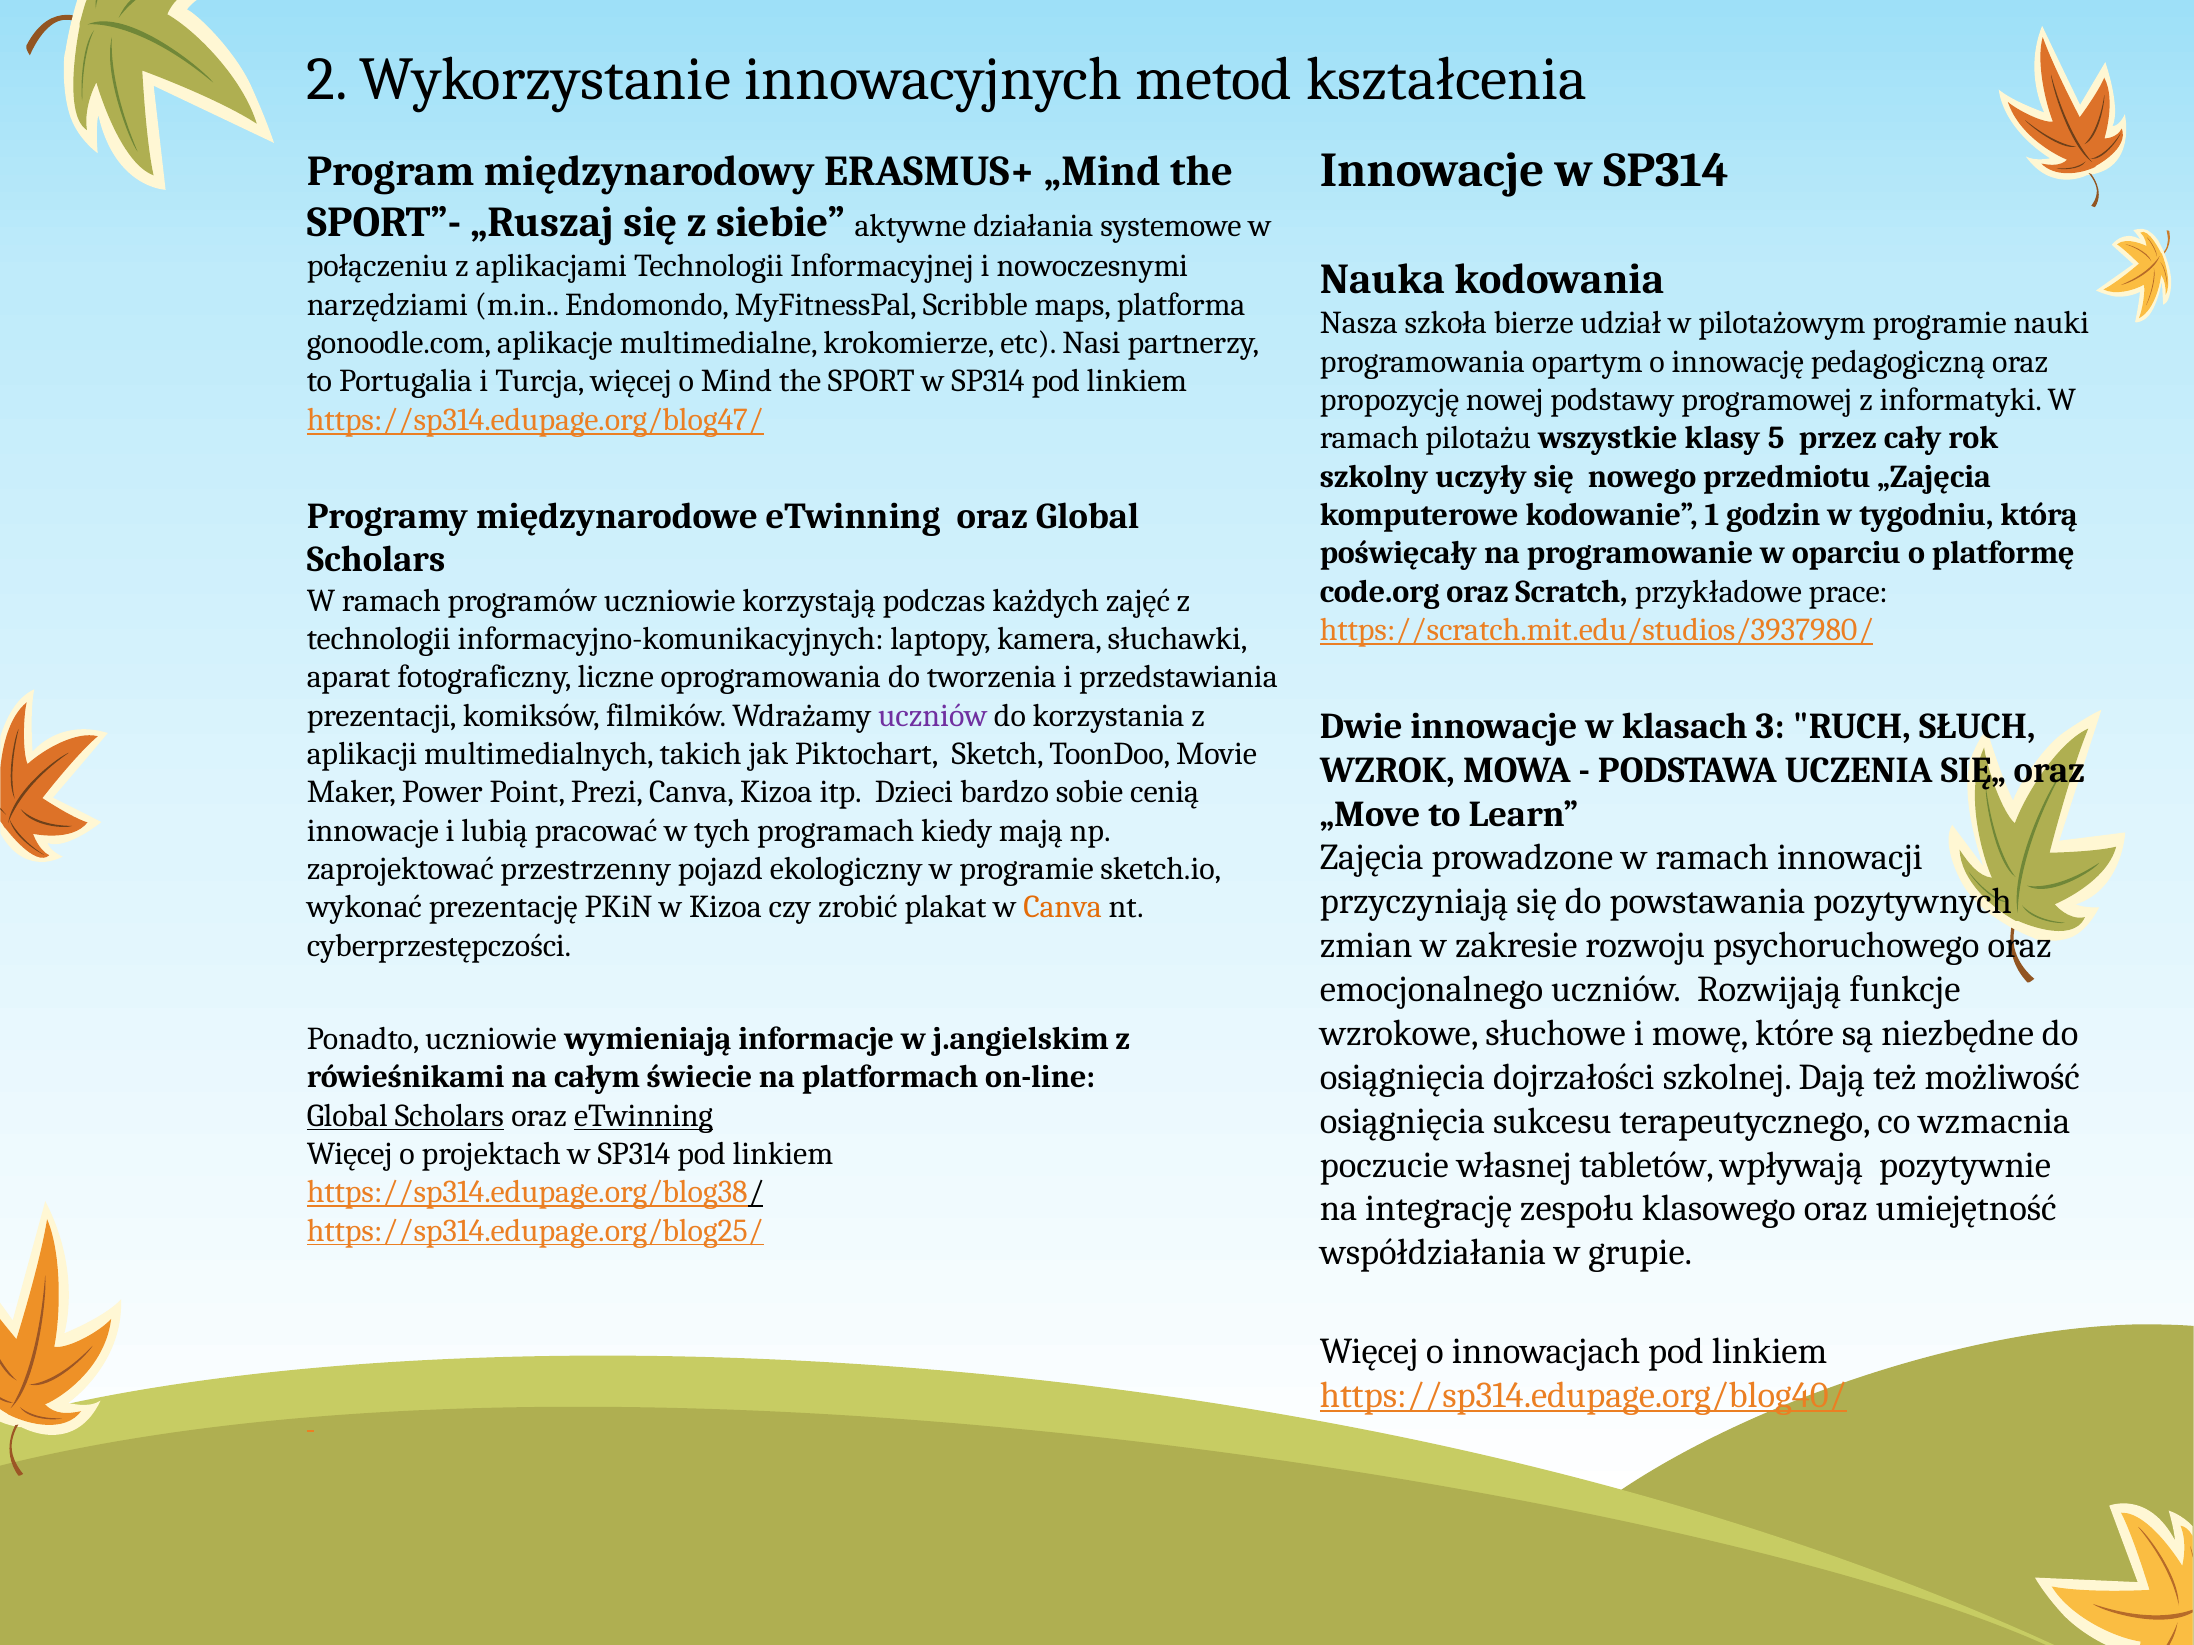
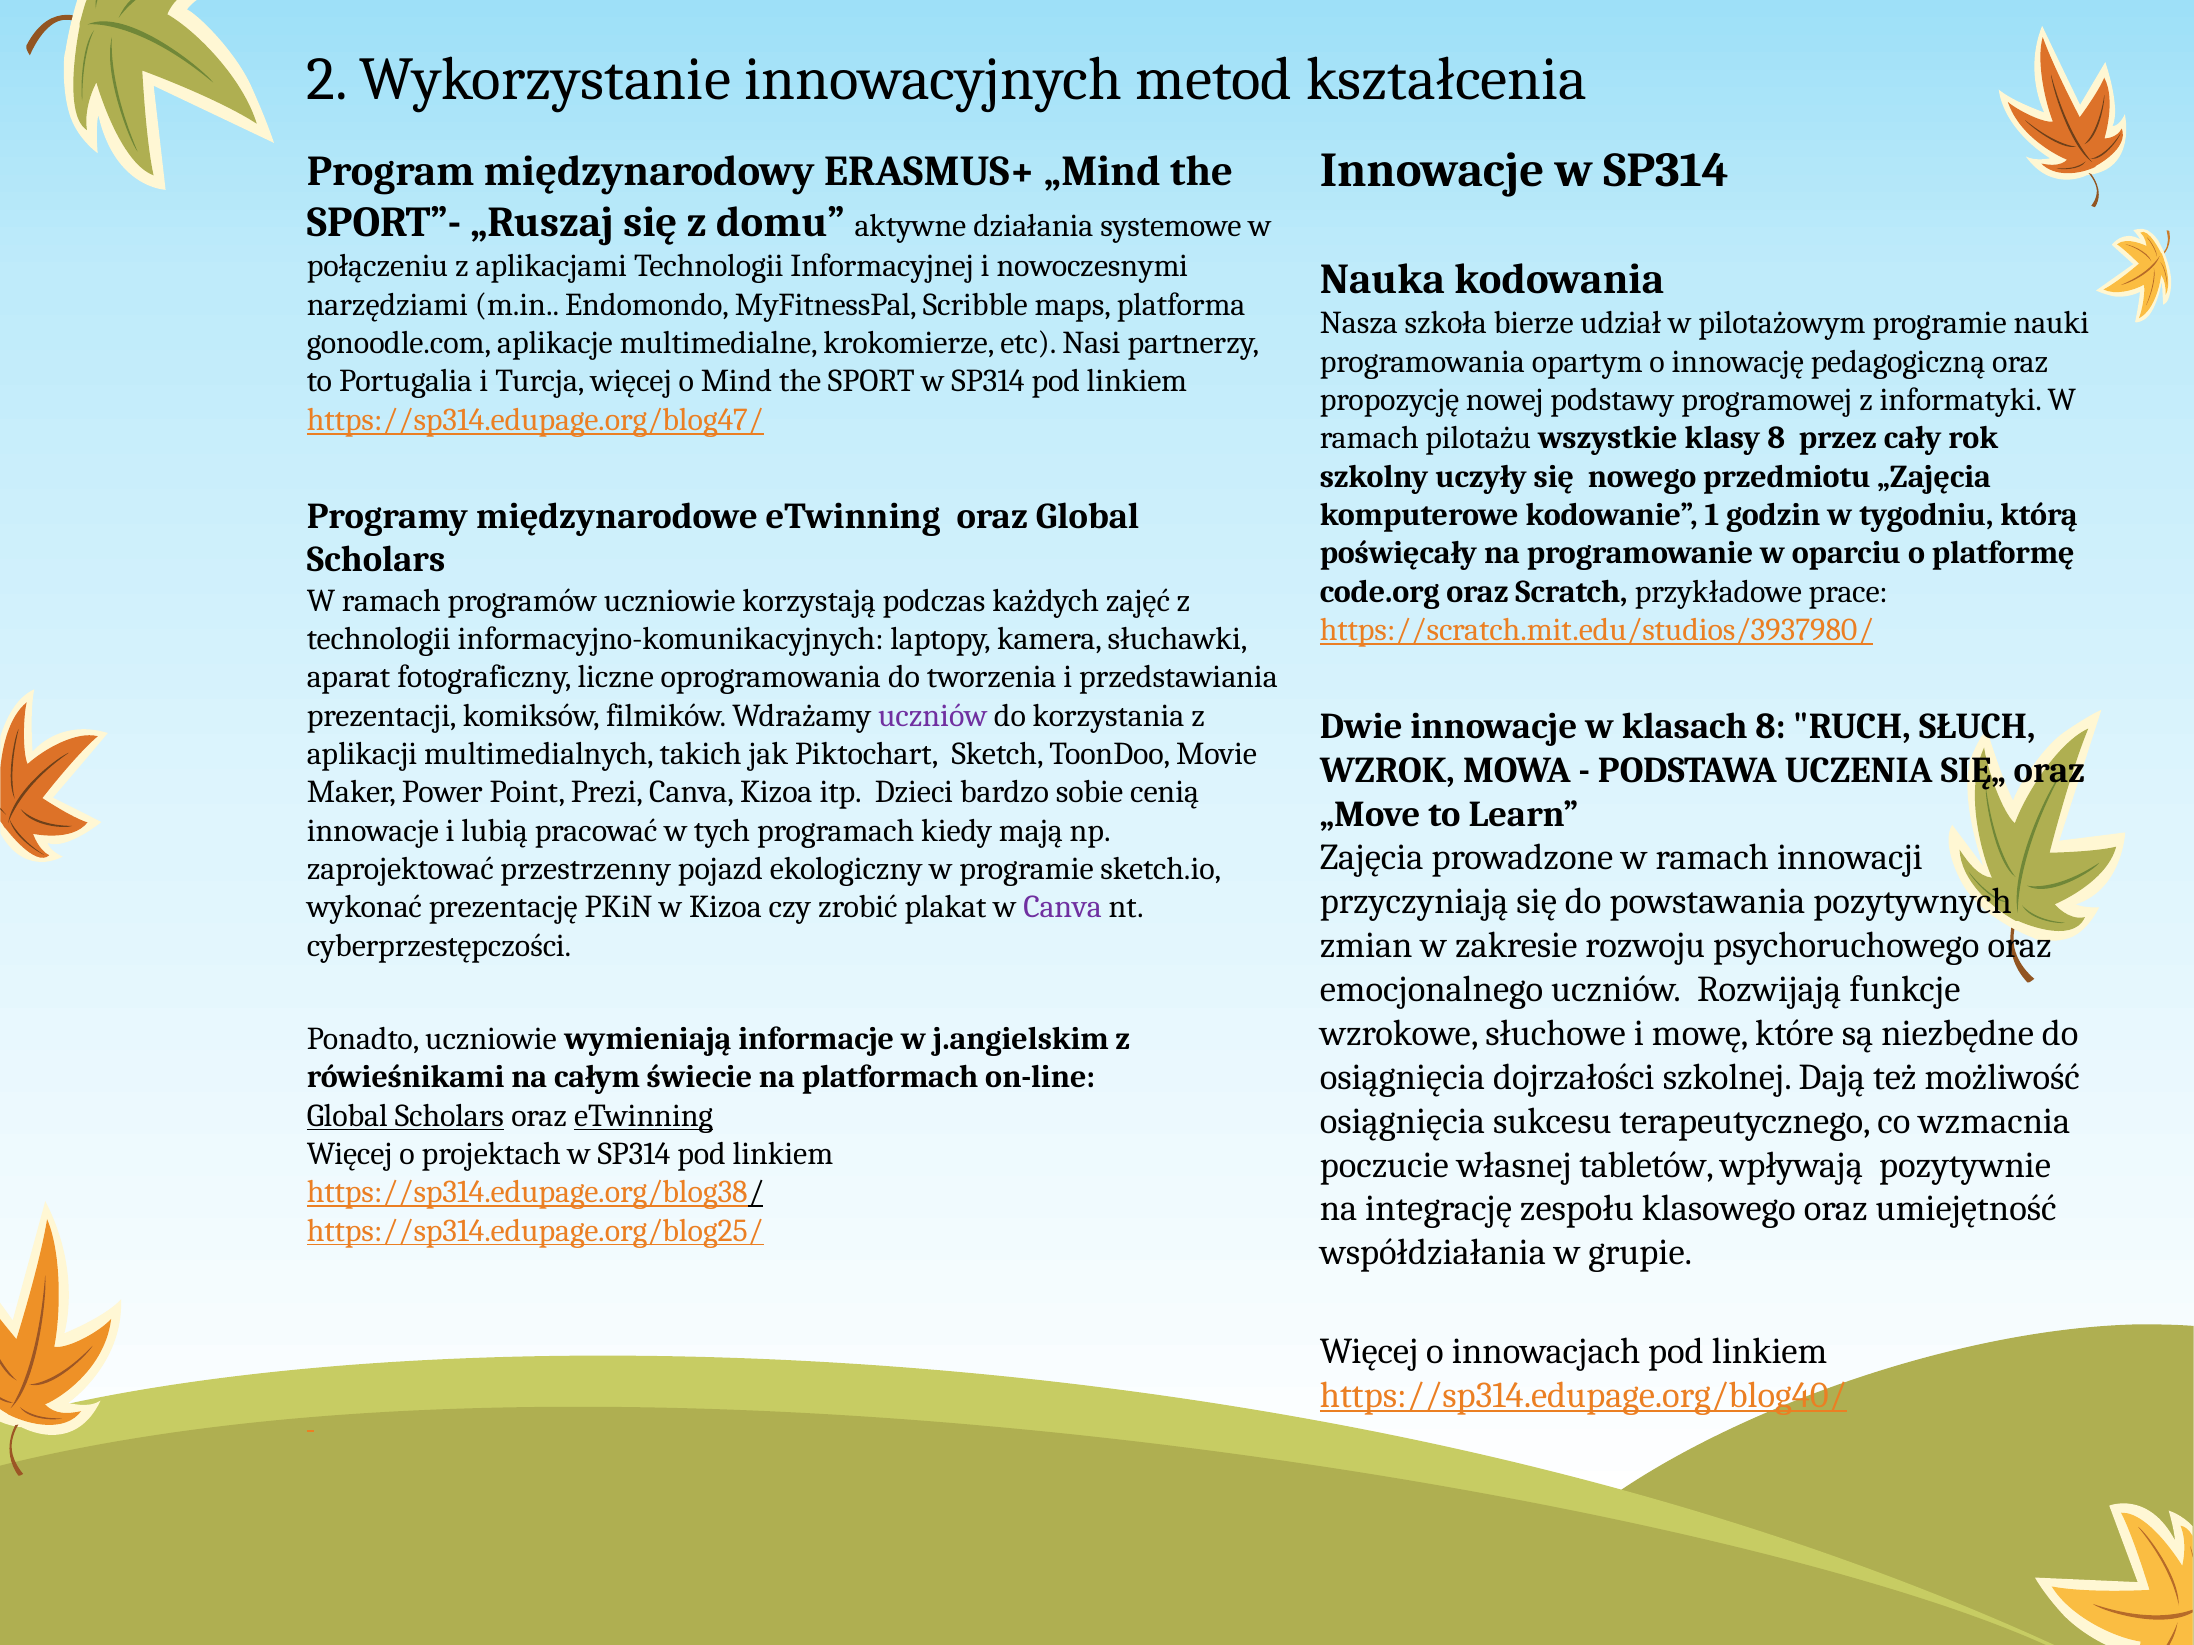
siebie: siebie -> domu (780, 222)
klasy 5: 5 -> 8 (1776, 439)
klasach 3: 3 -> 8 (1770, 727)
Canva colour: orange -> purple (1063, 908)
